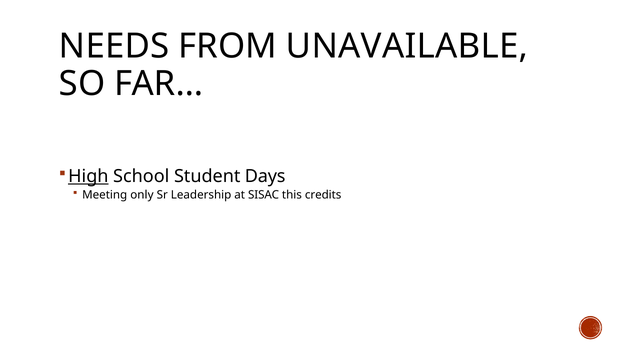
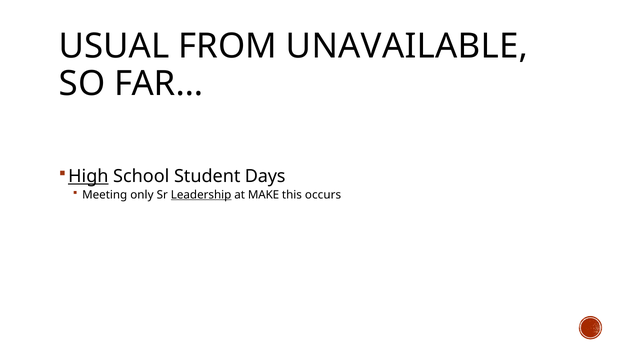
NEEDS: NEEDS -> USUAL (114, 46)
Leadership underline: none -> present (201, 195)
SISAC: SISAC -> MAKE (264, 195)
credits: credits -> occurs (323, 195)
